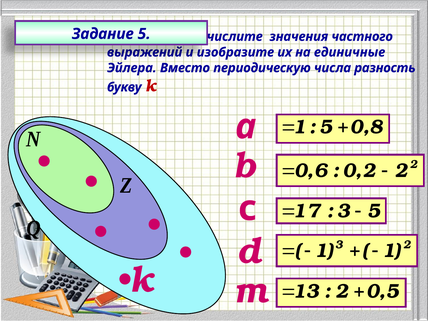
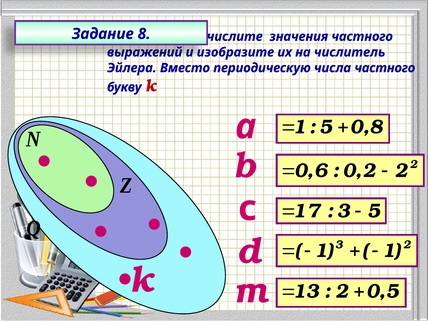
Задание 5: 5 -> 8 (144, 34)
единичные: единичные -> числитель (350, 52)
числа разность: разность -> частного (385, 68)
